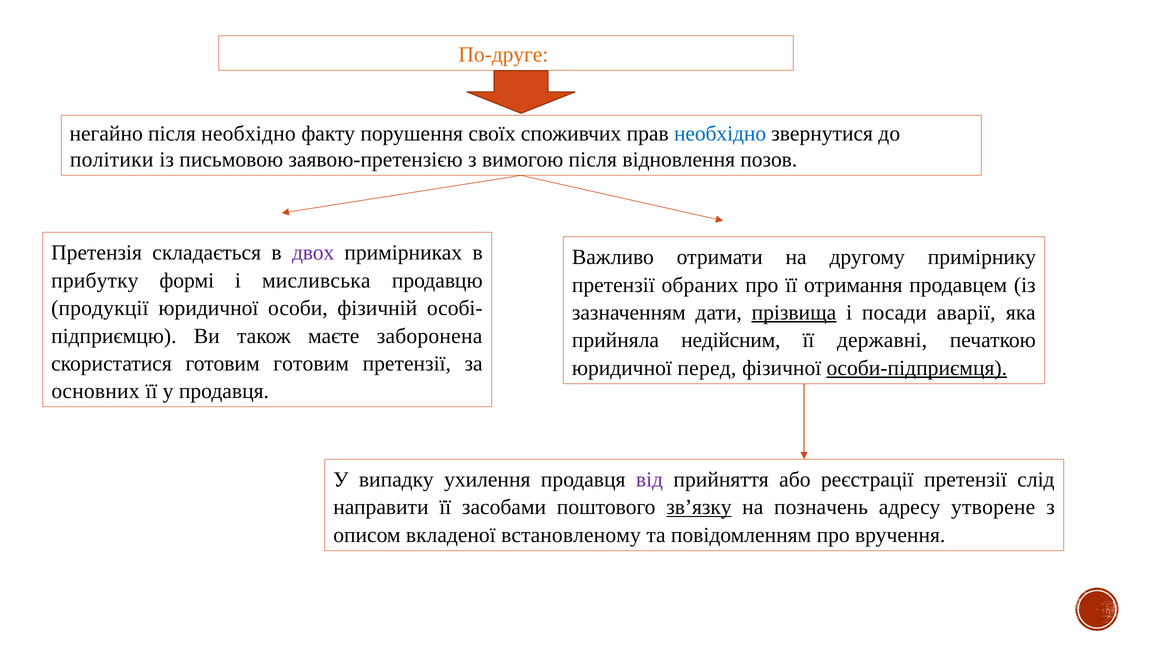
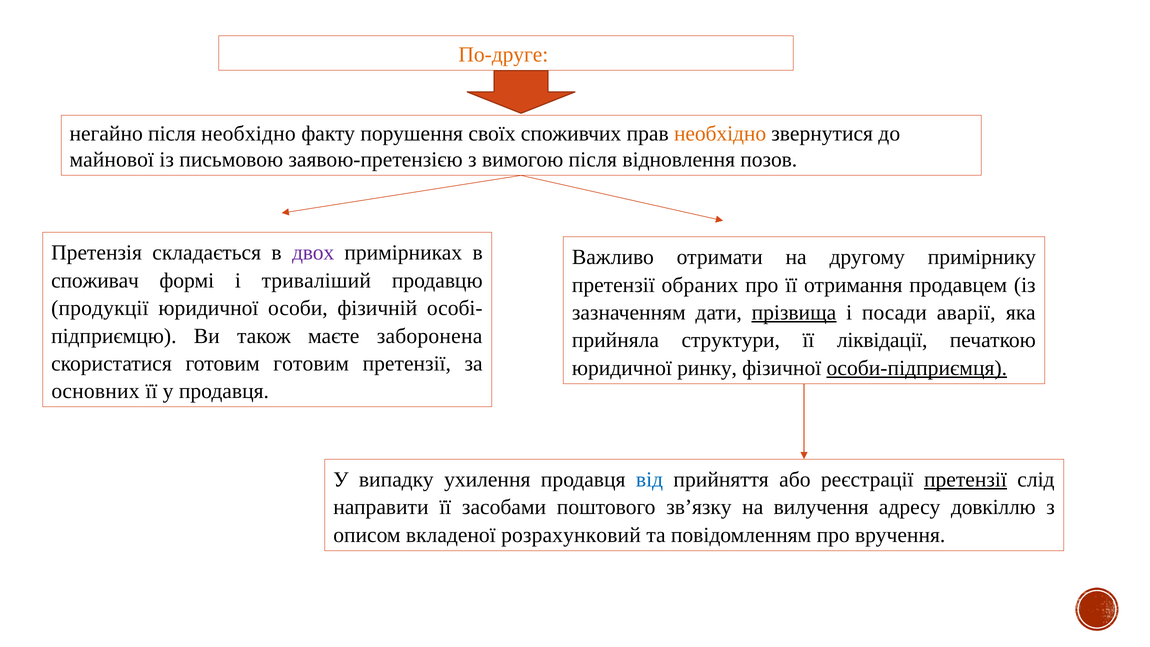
необхідно colour: blue -> orange (720, 134)
політики: політики -> майнової (112, 160)
прибутку: прибутку -> споживач (95, 280)
мисливська: мисливська -> триваліший (316, 280)
недійсним: недійсним -> структури (731, 340)
державні: державні -> ліквідації (882, 340)
перед: перед -> ринку (707, 368)
від colour: purple -> blue (650, 479)
претензії underline: none -> present (965, 479)
зв’язку underline: present -> none (699, 507)
позначень: позначень -> вилучення (821, 507)
утворене: утворене -> довкіллю (993, 507)
встановленому: встановленому -> розрахунковий (571, 535)
